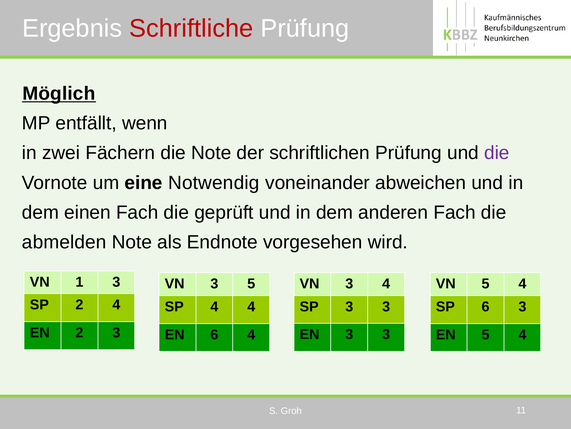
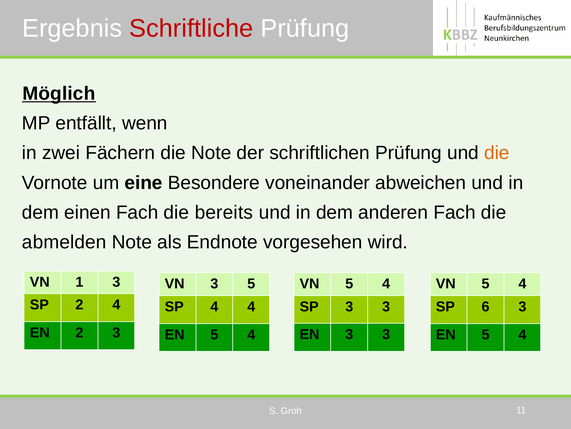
die colour: purple -> orange (497, 153)
Notwendig: Notwendig -> Besondere (214, 182)
geprüft: geprüft -> bereits (224, 212)
3: 3 -> 5 (349, 283)
6: 6 -> 5 (214, 334)
